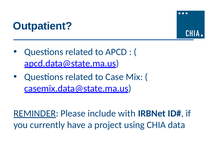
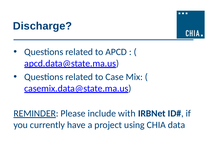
Outpatient: Outpatient -> Discharge (42, 26)
